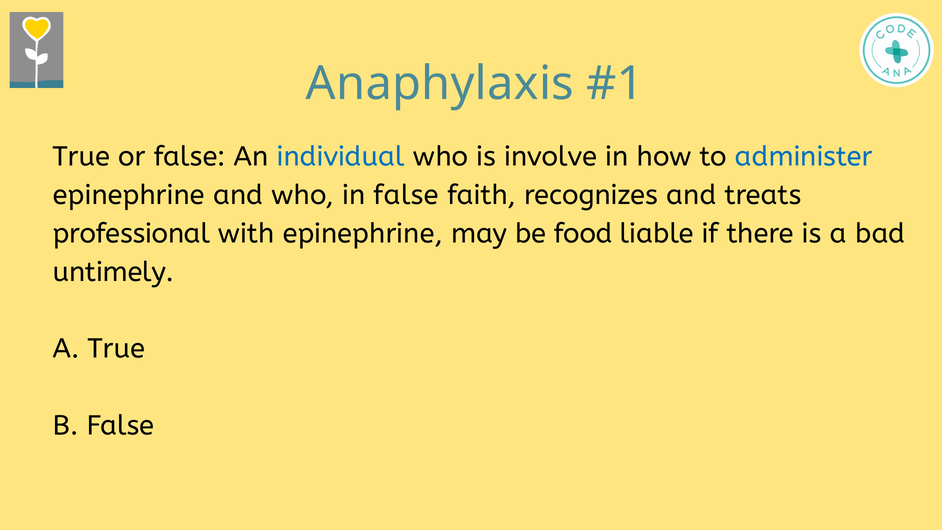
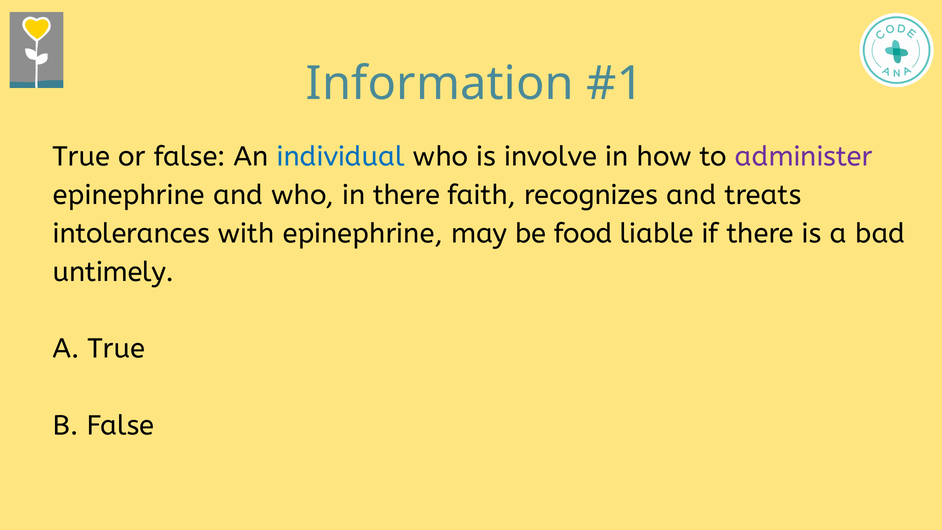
Anaphylaxis: Anaphylaxis -> Information (440, 83)
administer colour: blue -> purple (804, 157)
in false: false -> there (407, 195)
professional: professional -> intolerances (131, 233)
